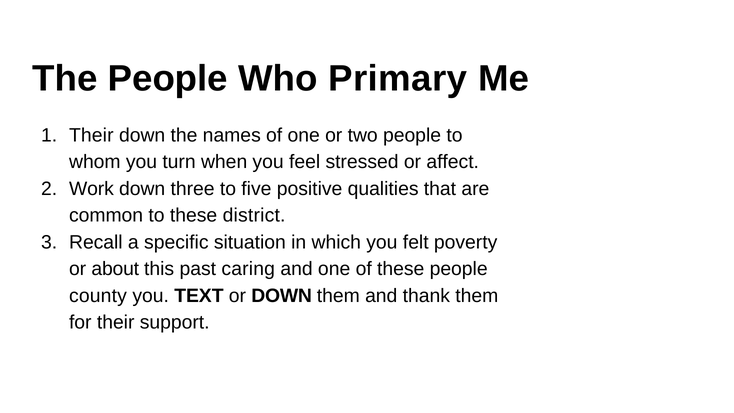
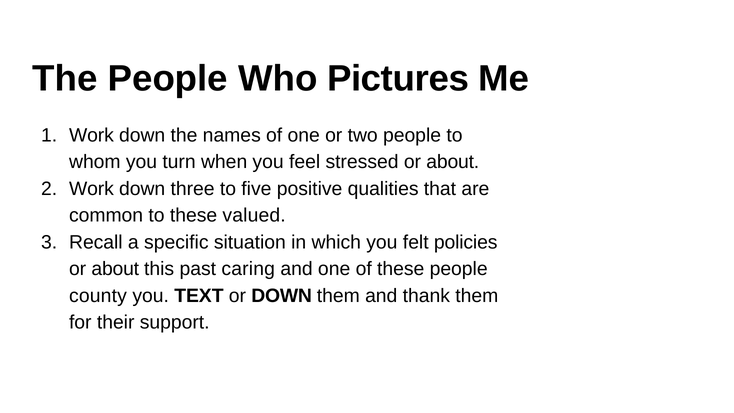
Primary: Primary -> Pictures (398, 78)
Their: Their -> Work (91, 135)
stressed or affect: affect -> about (453, 162)
district: district -> valued (254, 215)
poverty: poverty -> policies (466, 242)
